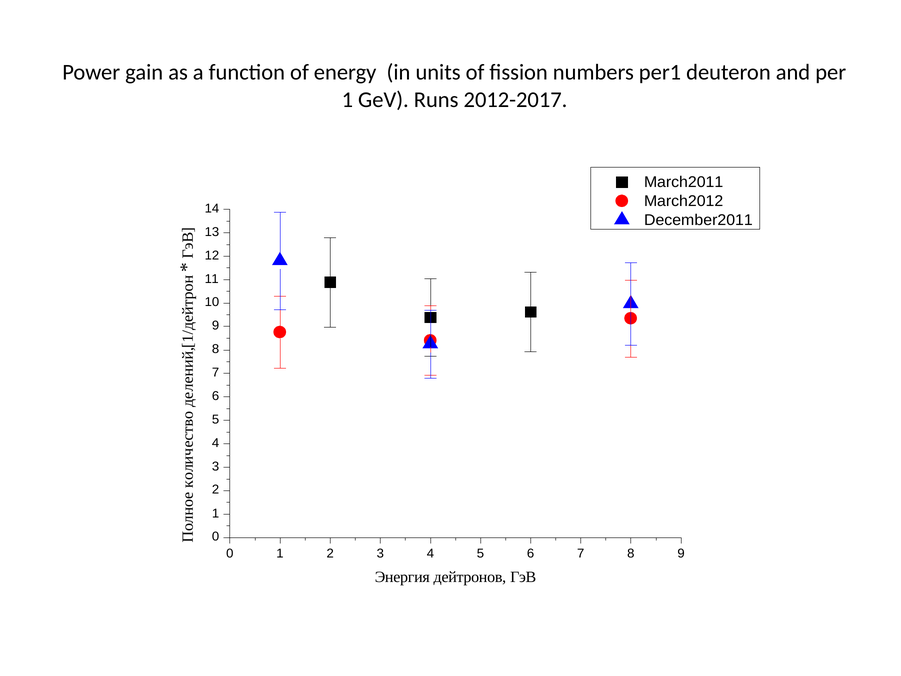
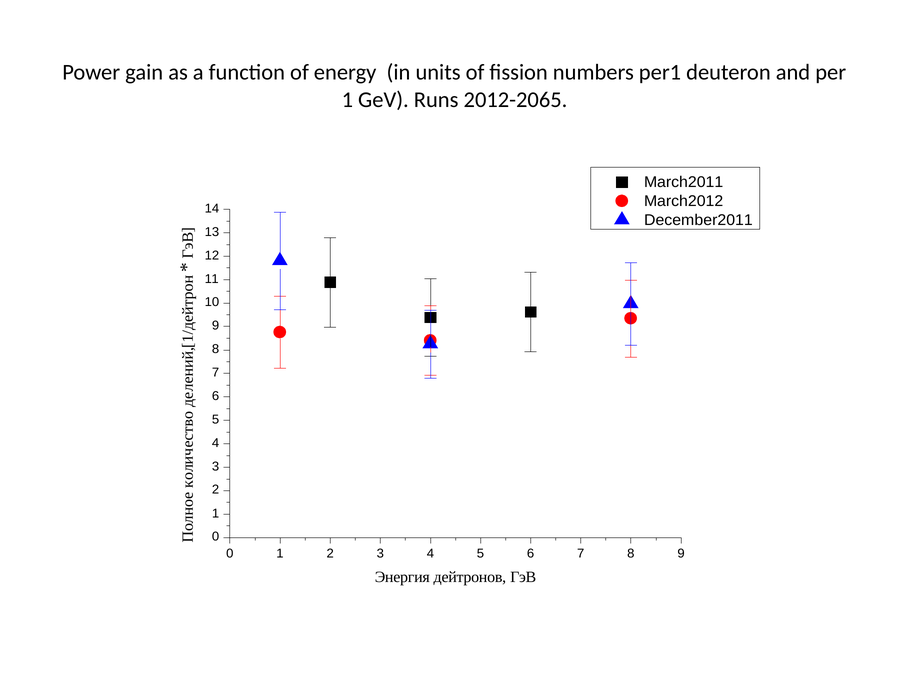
2012-2017: 2012-2017 -> 2012-2065 (515, 100)
